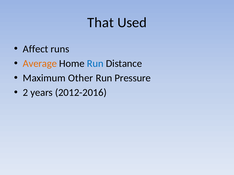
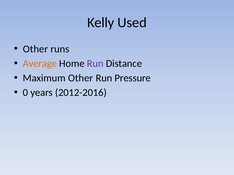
That: That -> Kelly (101, 23)
Affect: Affect -> Other (35, 49)
Run colour: blue -> purple (95, 64)
2: 2 -> 0 (25, 93)
